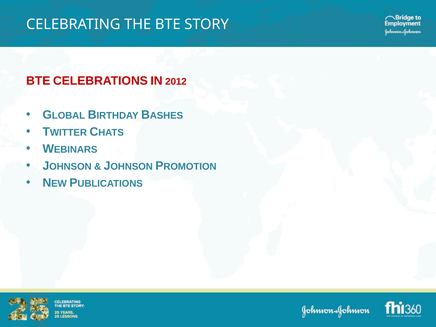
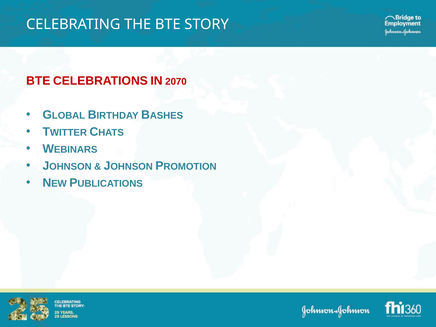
2012: 2012 -> 2070 (176, 82)
